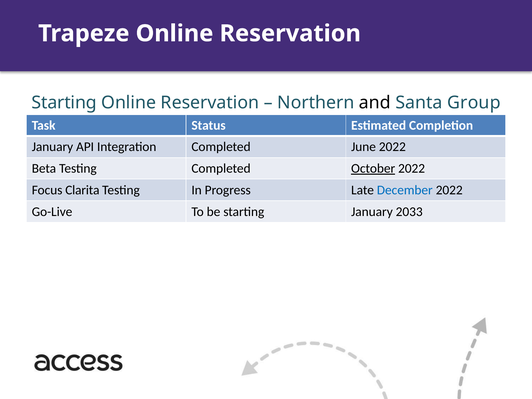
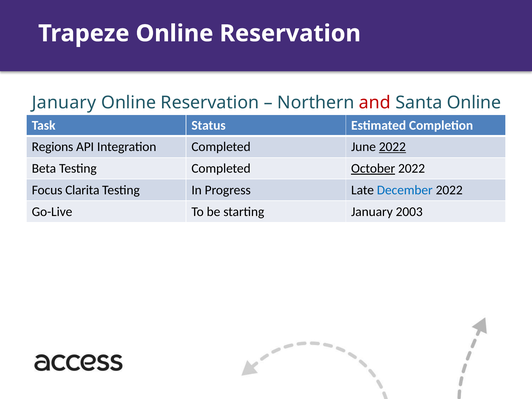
Starting: Starting -> January (64, 103)
and colour: black -> red (375, 103)
Santa Group: Group -> Online (474, 103)
January: January -> Regions (52, 147)
2022 underline: none -> present (392, 147)
2033: 2033 -> 2003 (409, 212)
